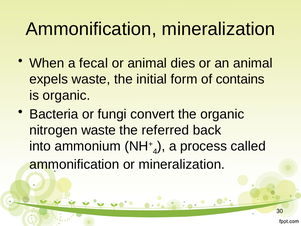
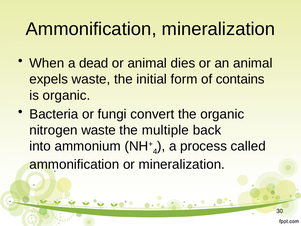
fecal: fecal -> dead (94, 63)
referred: referred -> multiple (165, 130)
